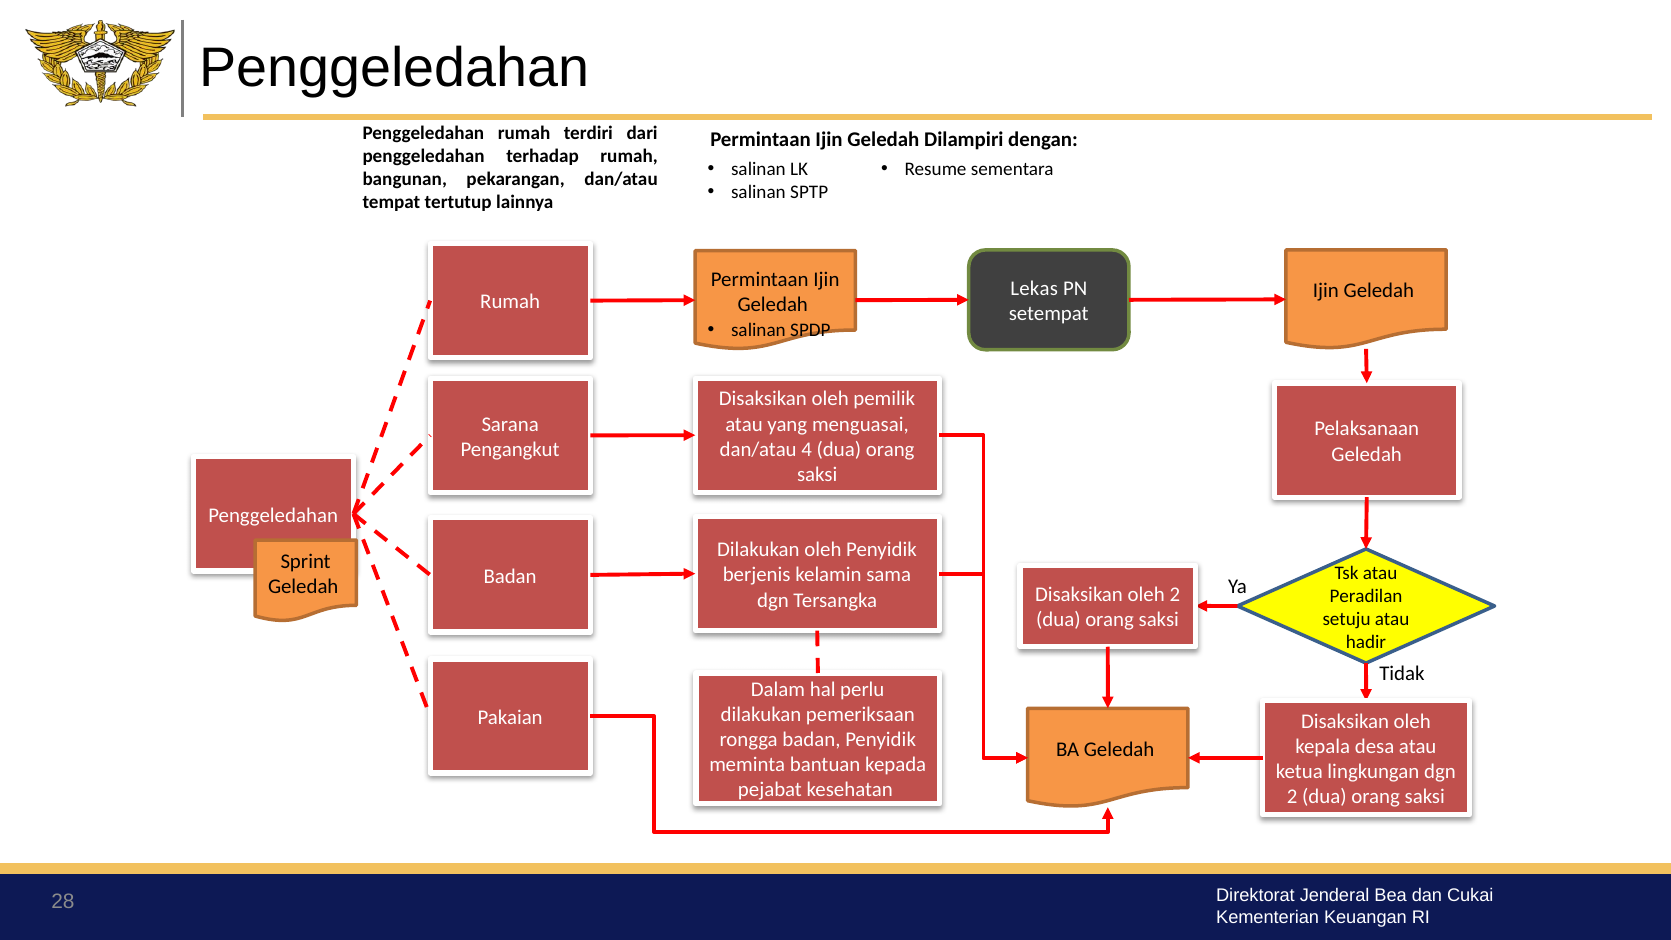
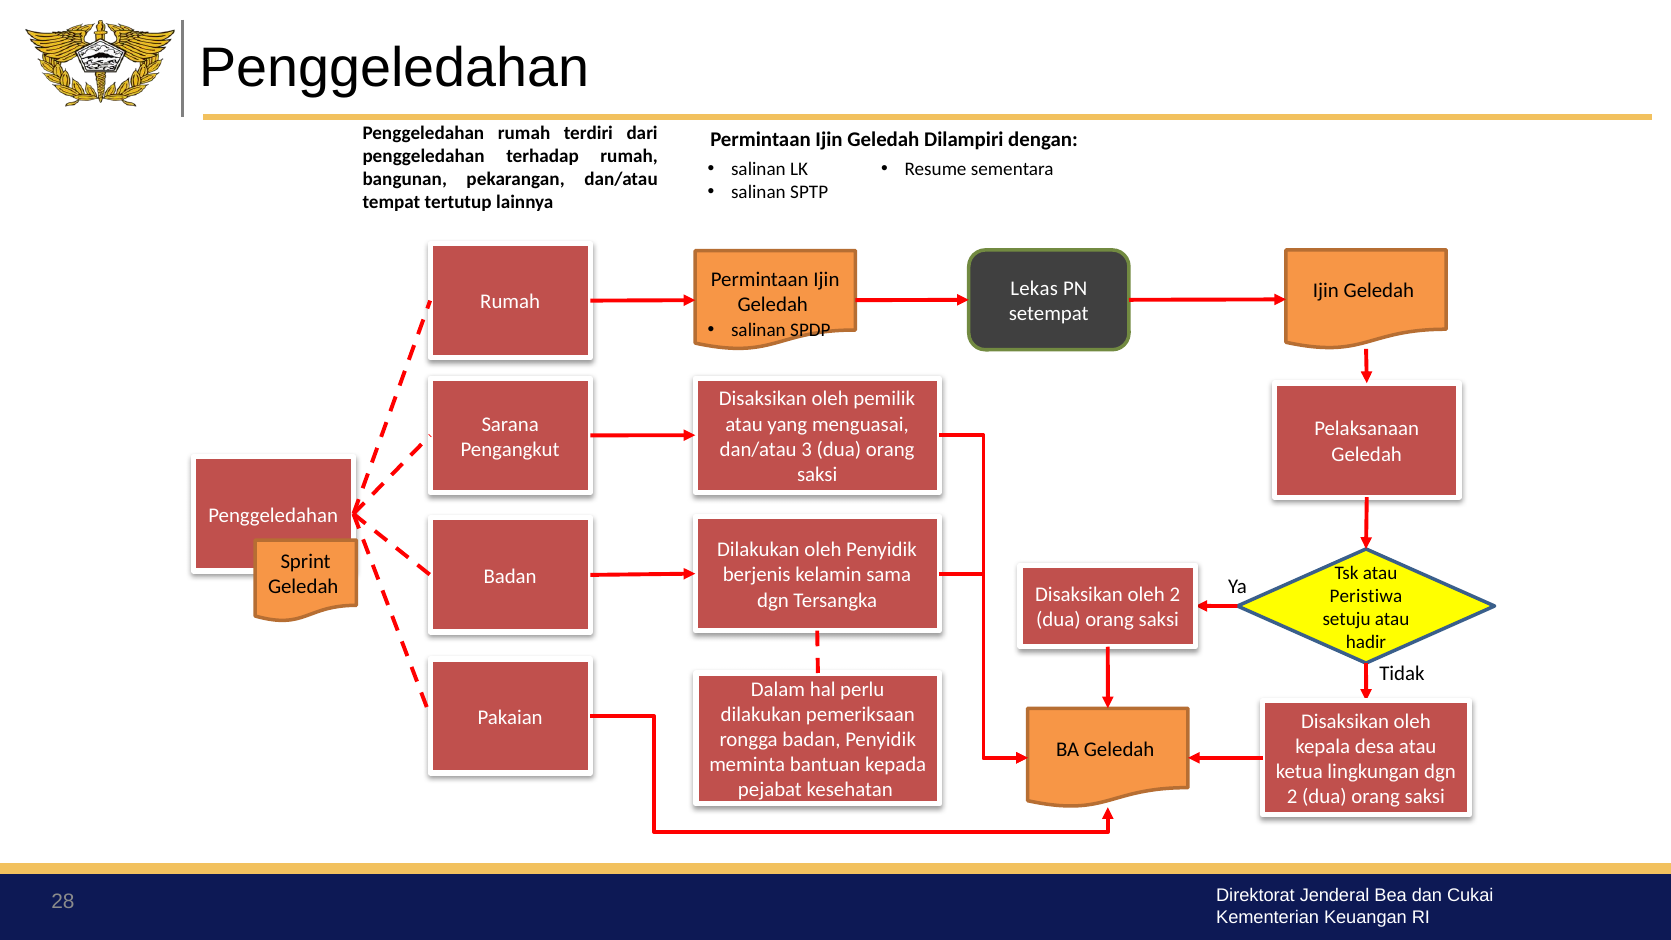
4: 4 -> 3 (807, 449)
Peradilan: Peradilan -> Peristiwa (1366, 596)
